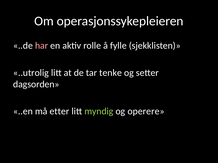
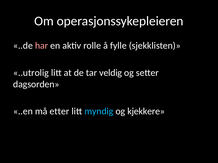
tenke: tenke -> veldig (111, 73)
myndig colour: light green -> light blue (99, 112)
operere: operere -> kjekkere (146, 112)
